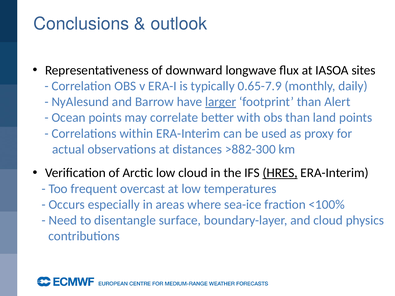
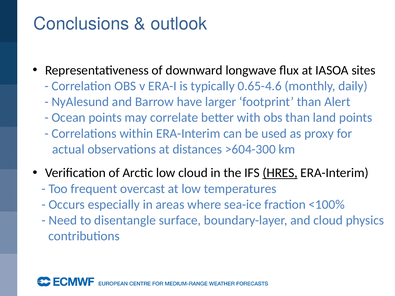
0.65-7.9: 0.65-7.9 -> 0.65-4.6 (260, 86)
larger underline: present -> none (221, 102)
>882-300: >882-300 -> >604-300 (250, 149)
